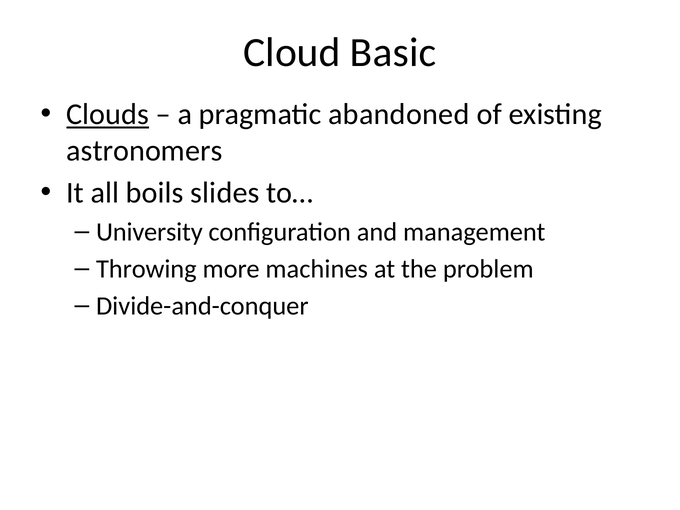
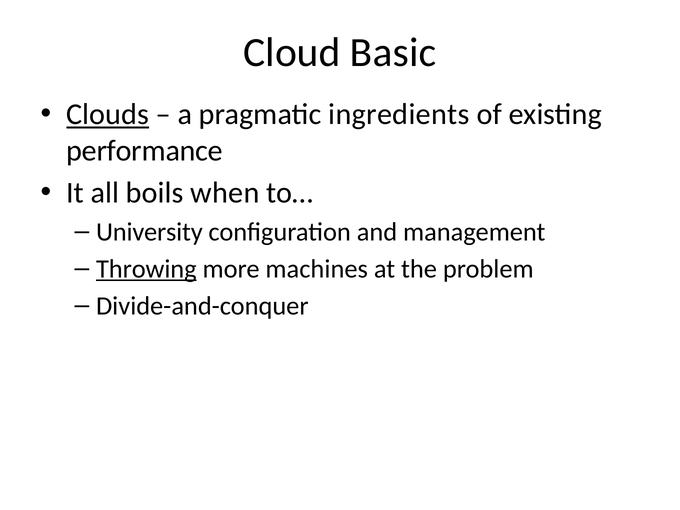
abandoned: abandoned -> ingredients (399, 114)
astronomers: astronomers -> performance (145, 151)
slides: slides -> when (225, 193)
Throwing underline: none -> present (146, 269)
